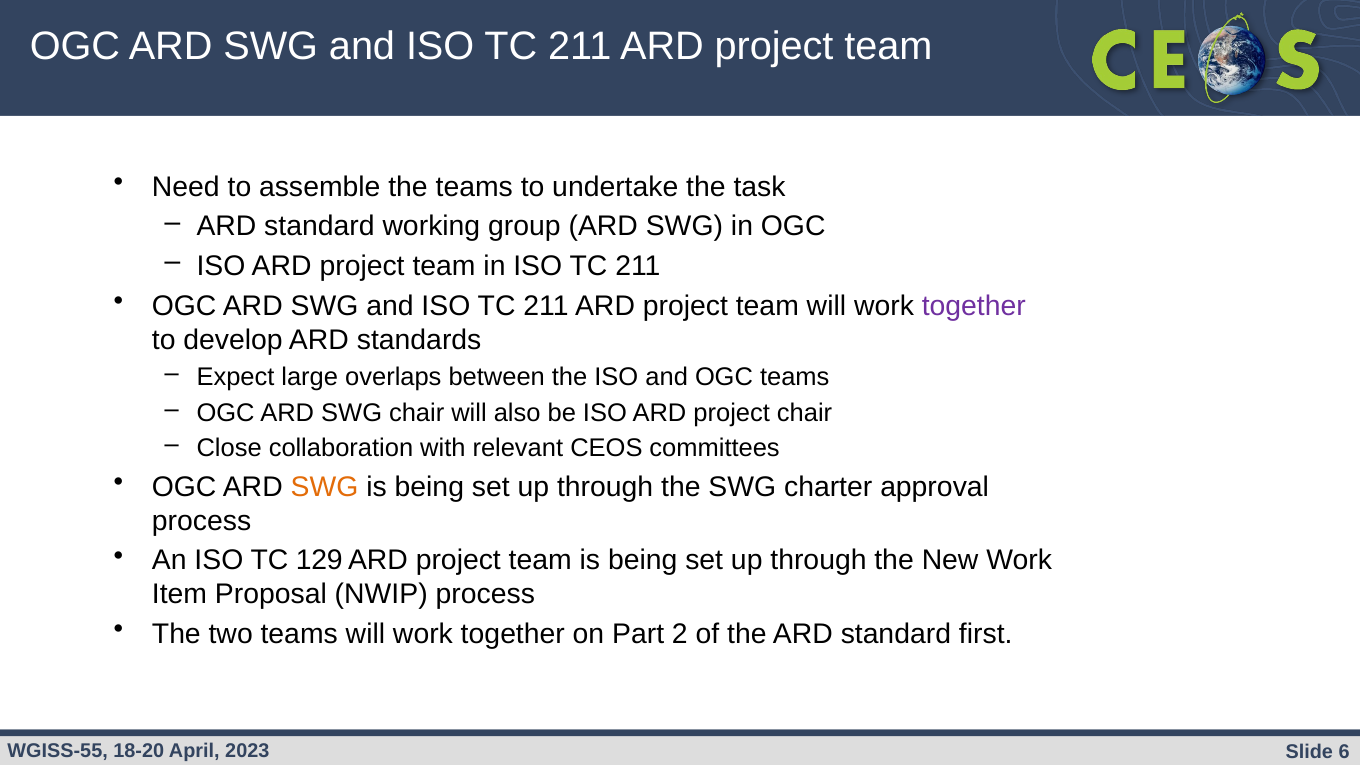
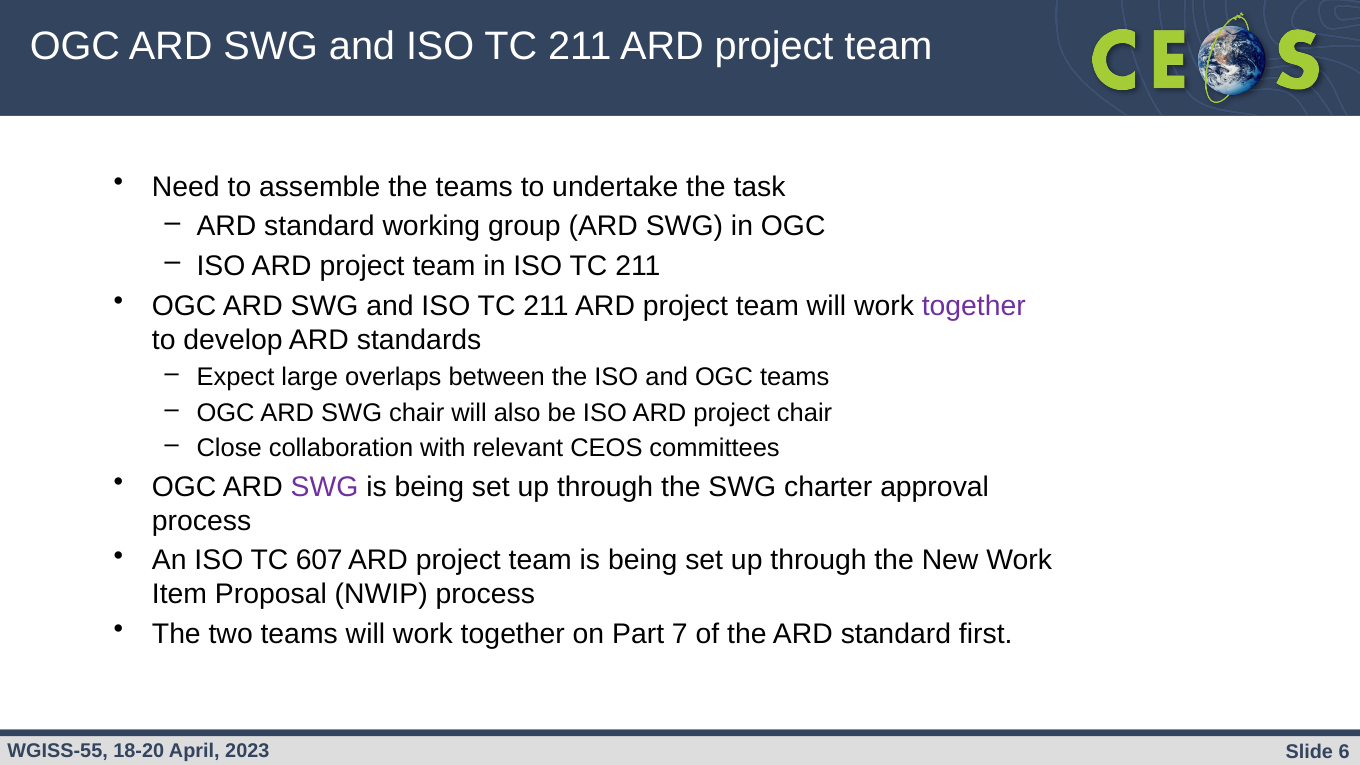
SWG colour: orange -> purple (325, 487)
129: 129 -> 607 (319, 560)
2: 2 -> 7 (680, 634)
